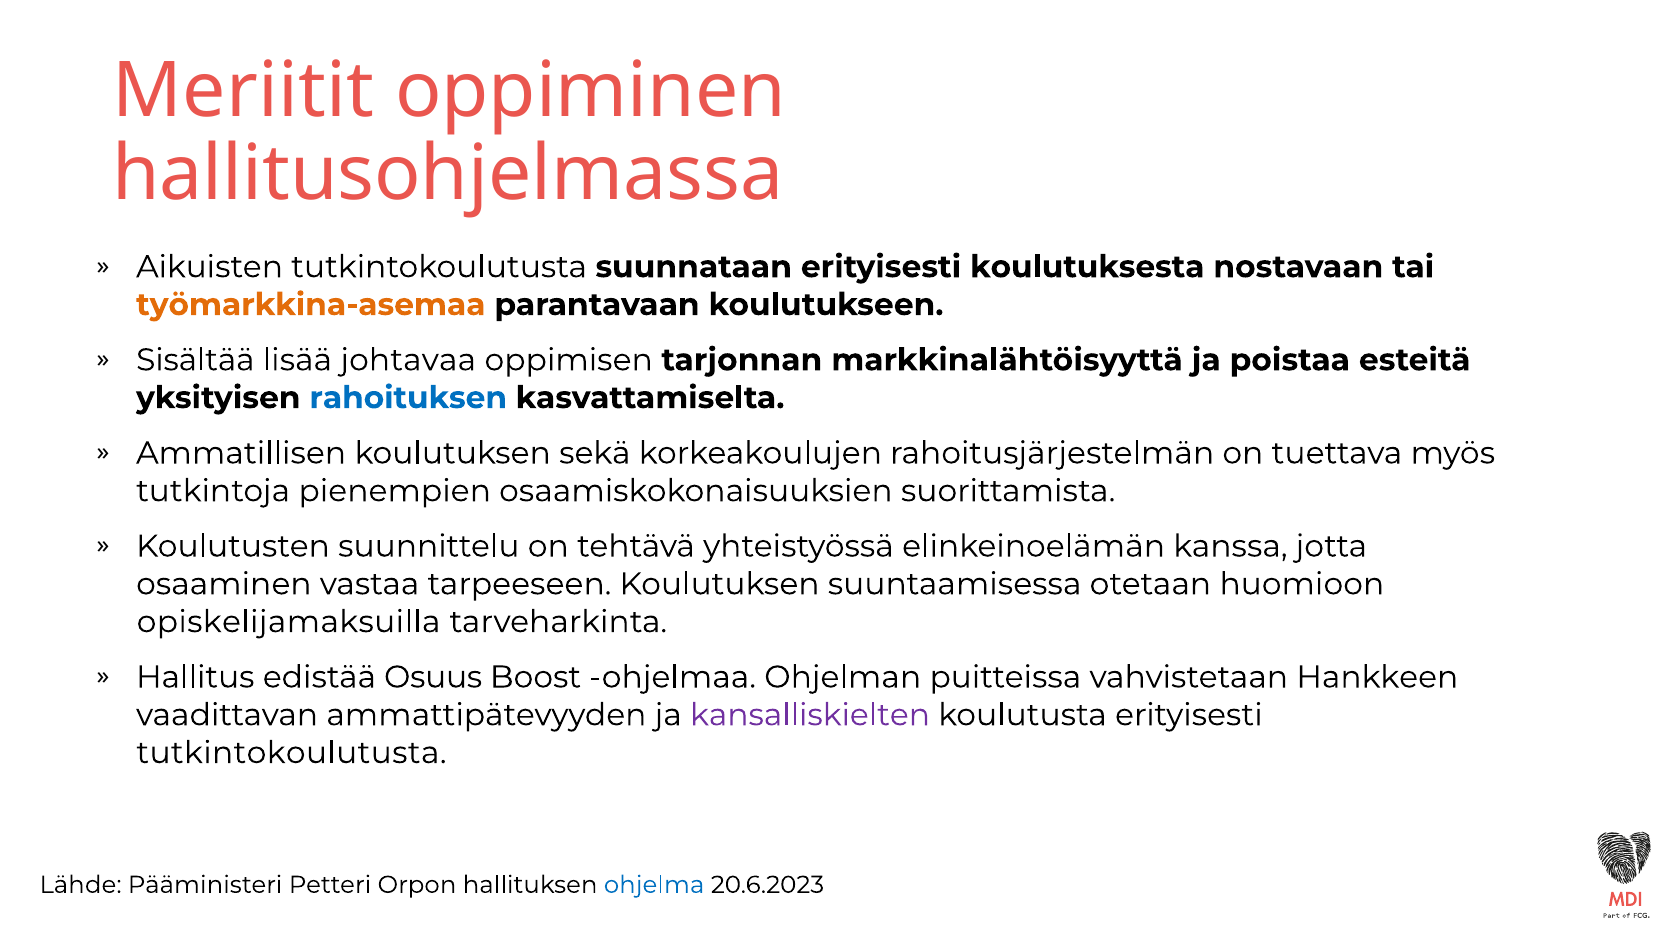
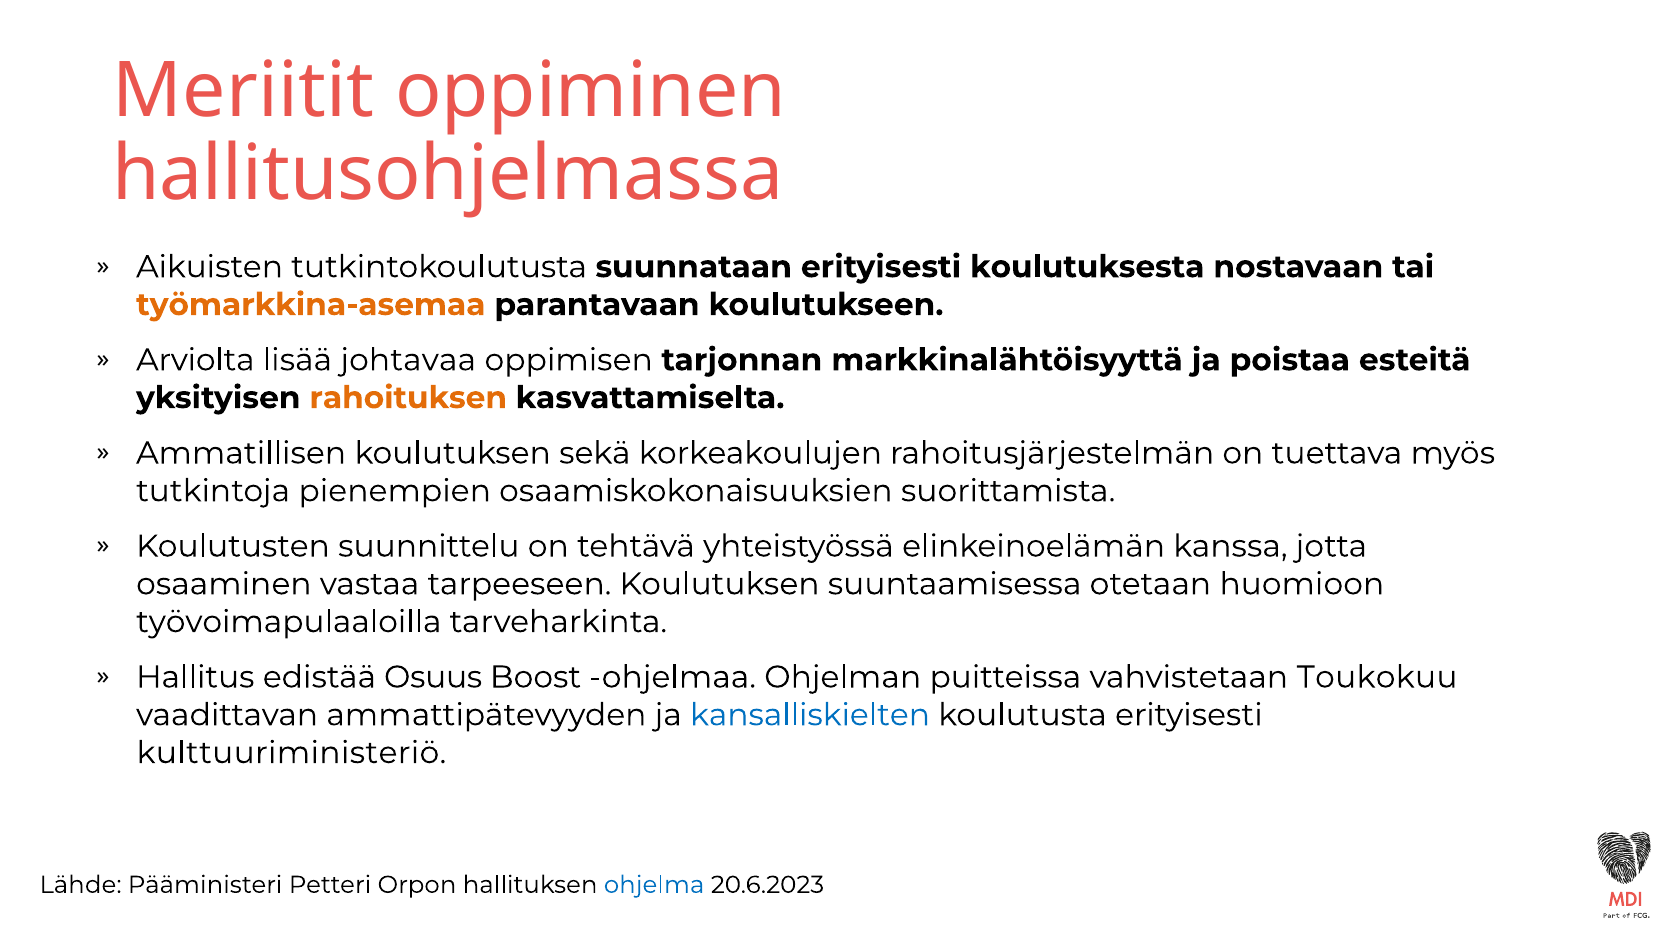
Sisältää: Sisältää -> Arviolta (195, 360)
rahoituksen colour: blue -> orange (408, 398)
opiskelijamaksuilla: opiskelijamaksuilla -> työvoimapulaaloilla (289, 621)
Hankkeen: Hankkeen -> Toukokuu (1377, 677)
kansalliskielten colour: purple -> blue (810, 715)
tutkintokoulutusta: tutkintokoulutusta -> kulttuuriministeriö (291, 752)
